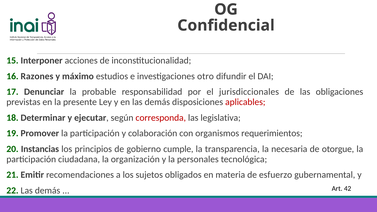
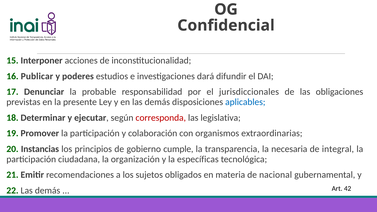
Razones: Razones -> Publicar (37, 76)
máximo: máximo -> poderes (78, 76)
otro: otro -> dará (206, 76)
aplicables colour: red -> blue (245, 102)
requerimientos: requerimientos -> extraordinarias (272, 133)
otorgue: otorgue -> integral (338, 149)
personales: personales -> específicas (198, 159)
esfuerzo: esfuerzo -> nacional (276, 175)
